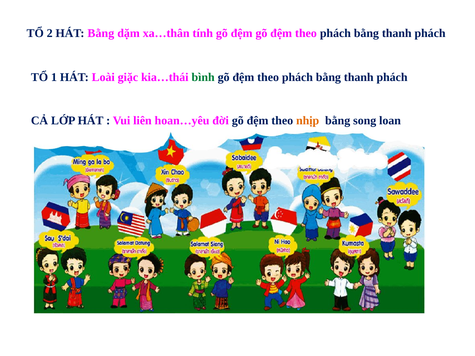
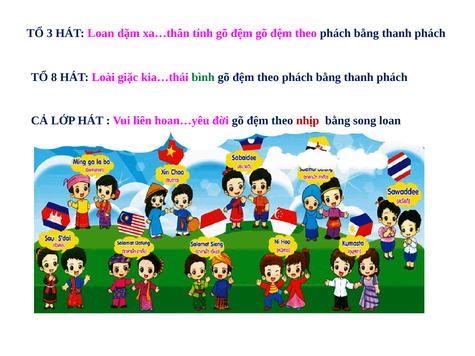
2: 2 -> 3 (50, 33)
HÁT Bằng: Bằng -> Loan (101, 33)
1: 1 -> 8 (54, 77)
nhịp colour: orange -> red (308, 121)
